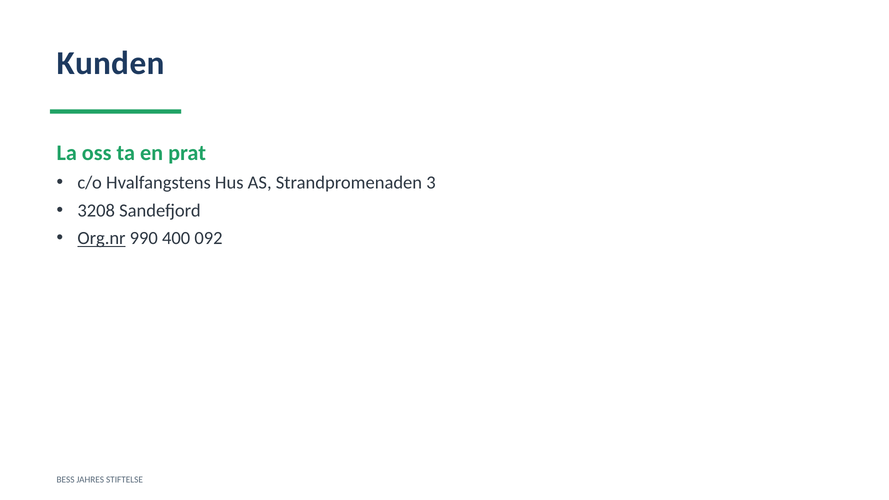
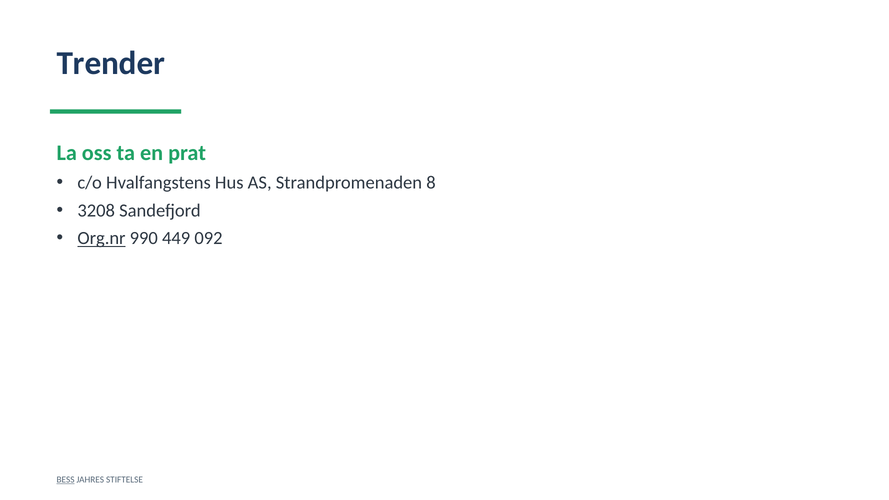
Kunden: Kunden -> Trender (111, 63)
3: 3 -> 8 (431, 183)
400: 400 -> 449 (176, 238)
BESS underline: none -> present (66, 480)
